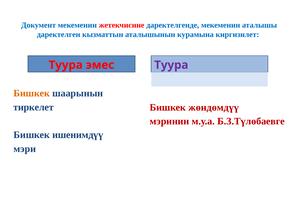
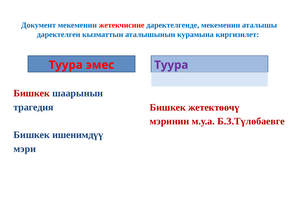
Бишкек colour: orange -> red (32, 94)
тиркелет: тиркелет -> трагедия (34, 107)
жөндөмдүү: жөндөмдүү -> жетектөөчү (214, 108)
